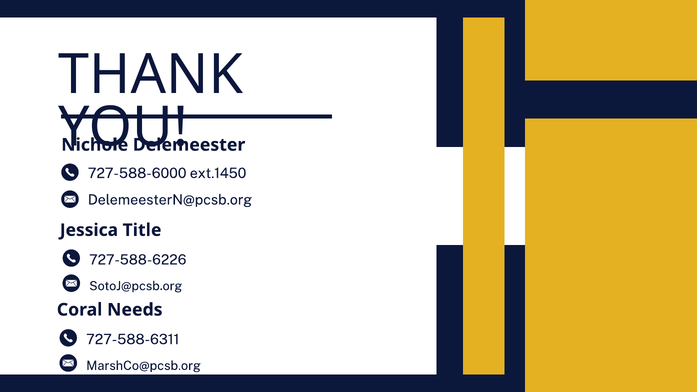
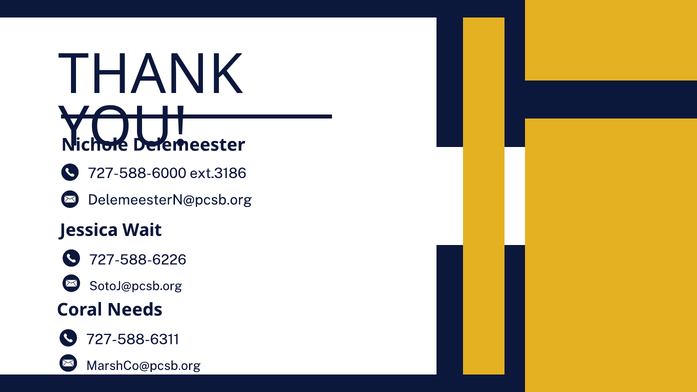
ext.1450: ext.1450 -> ext.3186 (218, 173)
Title: Title -> Wait (142, 230)
